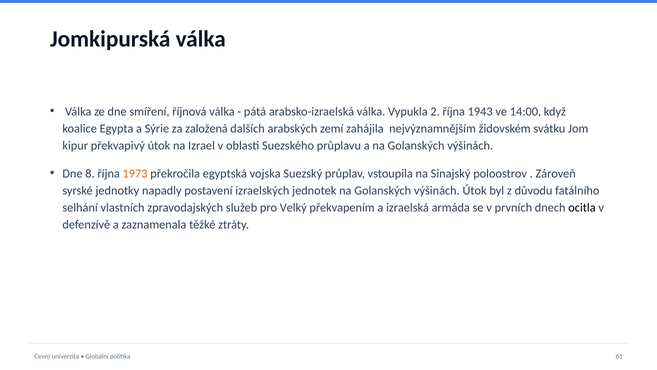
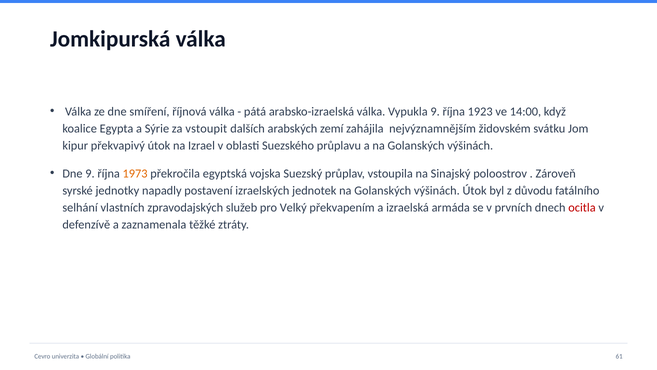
Vypukla 2: 2 -> 9 (435, 111)
1943: 1943 -> 1923 (480, 111)
založená: založená -> vstoupit (206, 128)
Dne 8: 8 -> 9 (90, 173)
ocitla colour: black -> red (582, 207)
